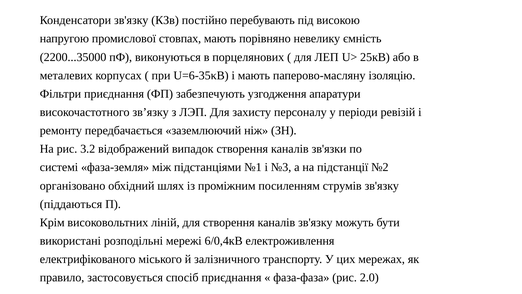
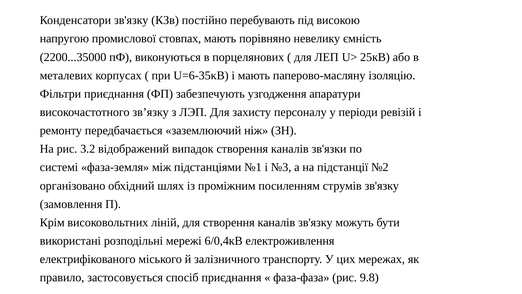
піддаються: піддаються -> замовлення (71, 204)
2.0: 2.0 -> 9.8 (369, 277)
